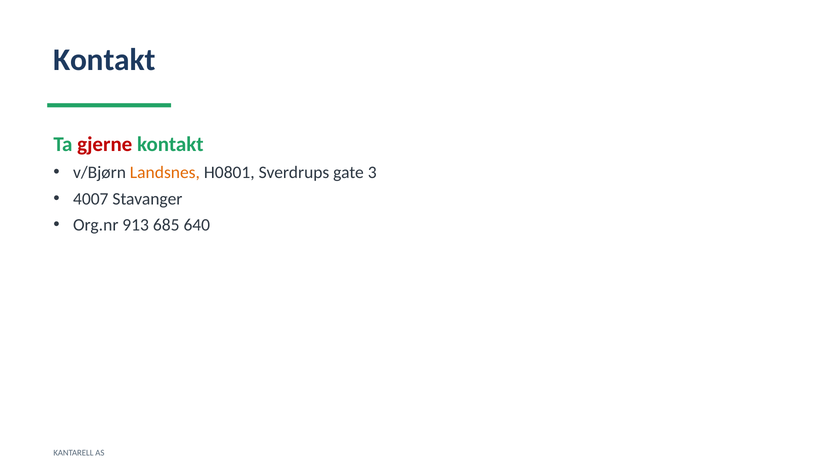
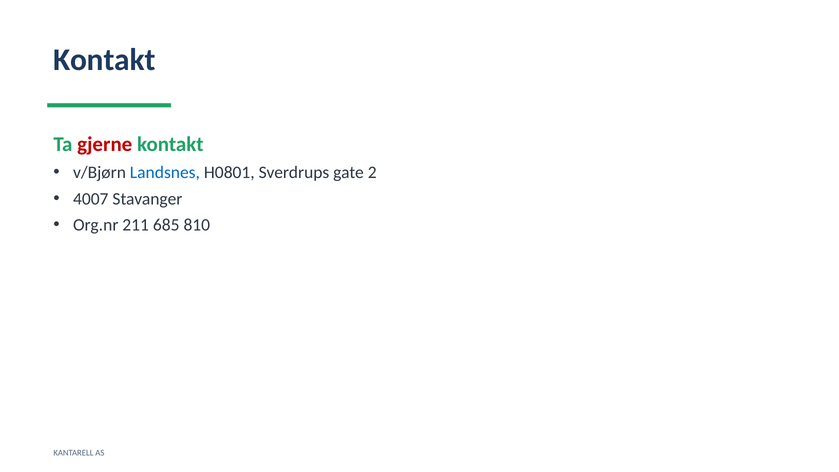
Landsnes colour: orange -> blue (165, 173)
3: 3 -> 2 (372, 173)
913: 913 -> 211 (136, 225)
640: 640 -> 810 (197, 225)
